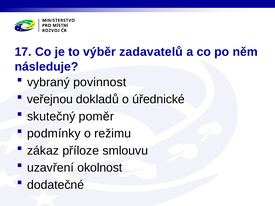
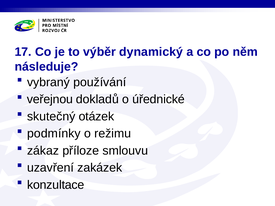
zadavatelů: zadavatelů -> dynamický (151, 52)
povinnost: povinnost -> používání (100, 82)
poměr: poměr -> otázek (96, 117)
okolnost: okolnost -> zakázek (100, 168)
dodatečné: dodatečné -> konzultace (56, 185)
